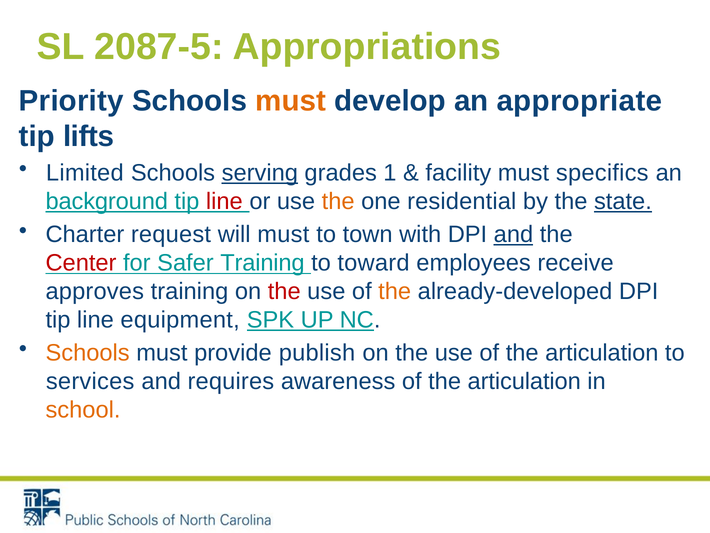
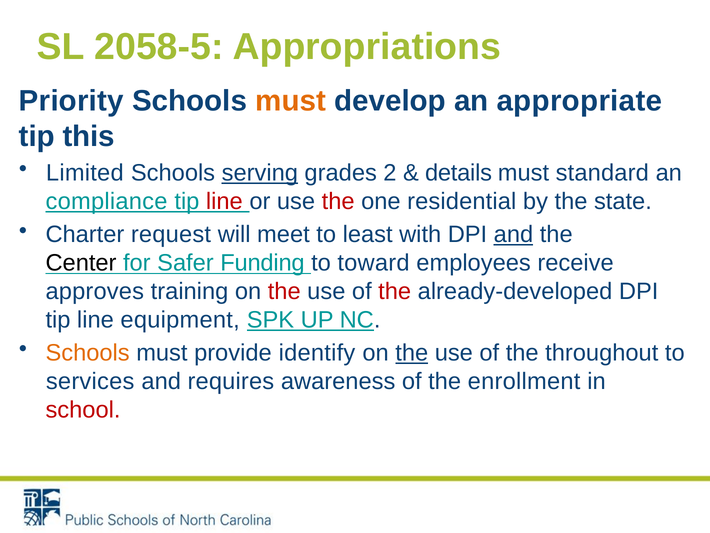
2087-5: 2087-5 -> 2058-5 (159, 47)
lifts: lifts -> this (89, 137)
1: 1 -> 2 (390, 173)
facility: facility -> details (459, 173)
specifics: specifics -> standard (602, 173)
background: background -> compliance (107, 201)
the colour: orange -> red (338, 201)
state underline: present -> none (623, 201)
will must: must -> meet (283, 234)
town: town -> least (368, 234)
Center colour: red -> black (81, 263)
Safer Training: Training -> Funding (262, 263)
the colour: orange -> red (395, 291)
publish: publish -> identify (317, 353)
the underline: none -> present (412, 353)
use of the articulation: articulation -> throughout (602, 353)
awareness of the articulation: articulation -> enrollment (524, 381)
school colour: orange -> red (83, 409)
